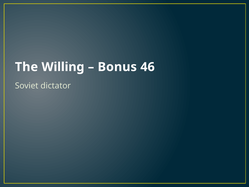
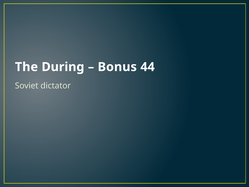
Willing: Willing -> During (63, 67)
46: 46 -> 44 (148, 67)
